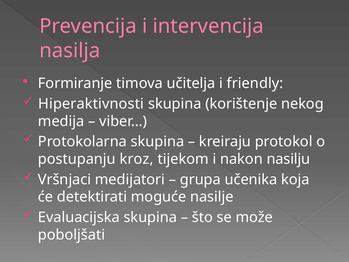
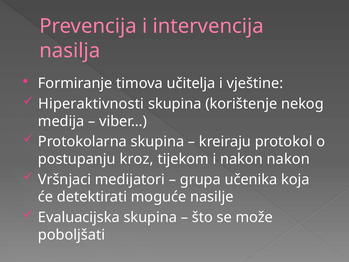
friendly: friendly -> vještine (255, 83)
nakon nasilju: nasilju -> nakon (288, 159)
